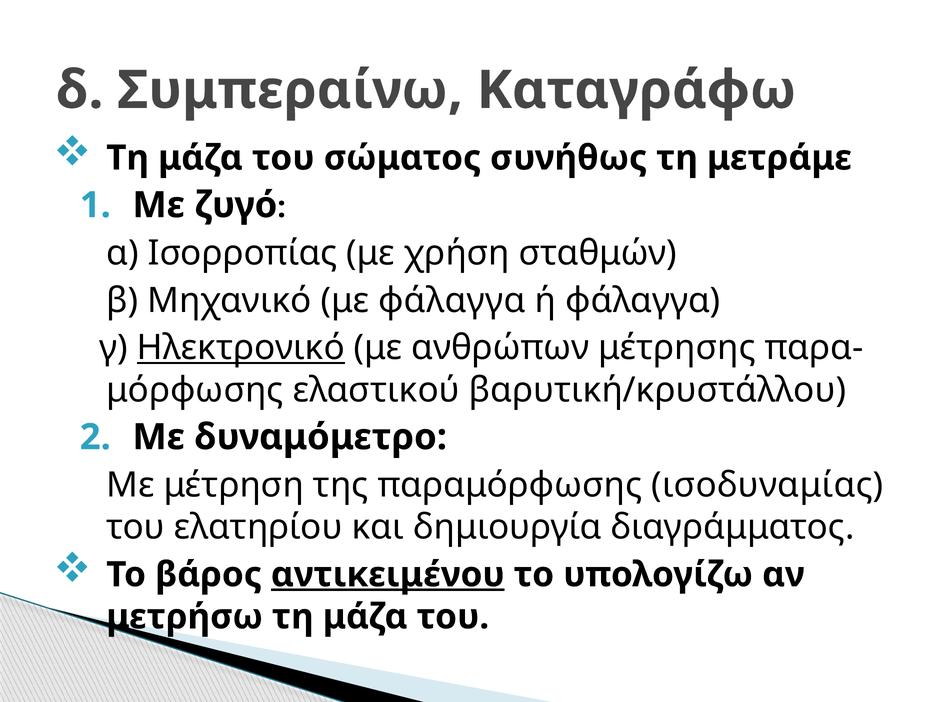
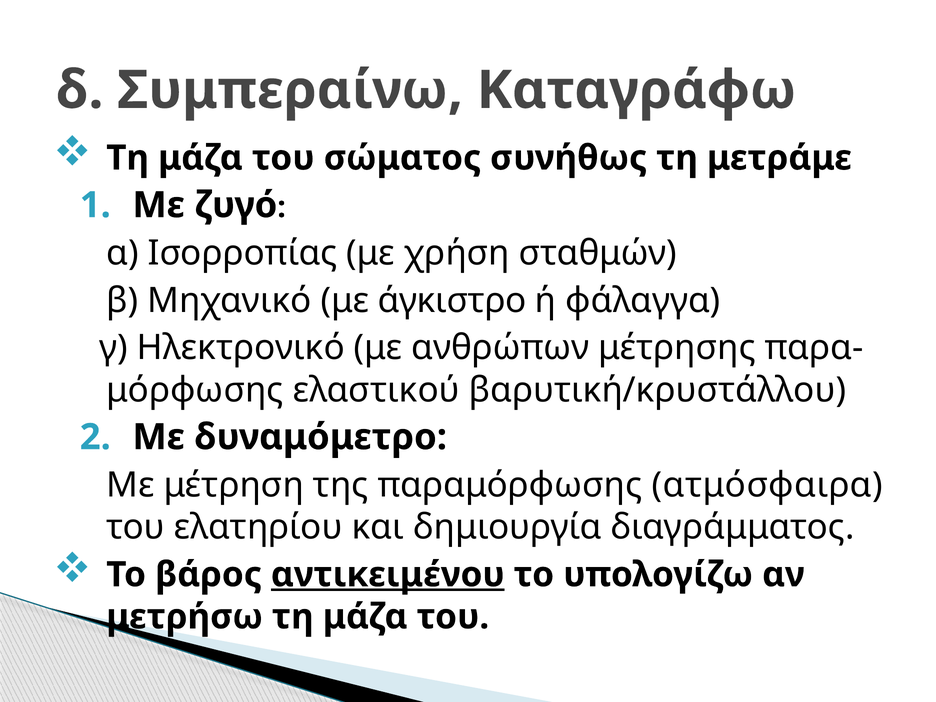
με φάλαγγα: φάλαγγα -> άγκιστρο (452, 300)
Ηλεκτρονικό underline: present -> none (241, 348)
ισοδυναμίας: ισοδυναμίας -> ατμόσφαιρα (767, 485)
